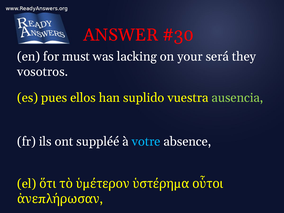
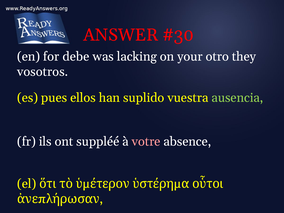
must: must -> debe (76, 57)
será: será -> otro (217, 57)
votre colour: light blue -> pink (146, 142)
